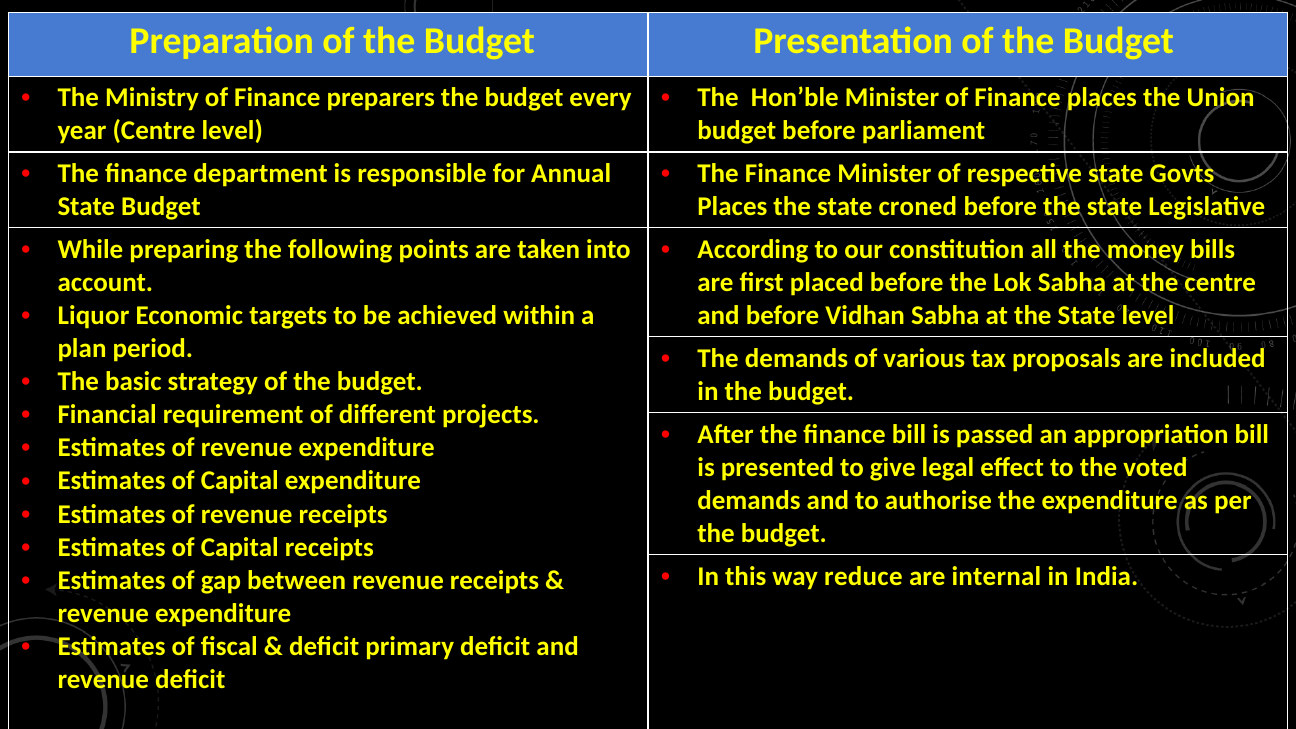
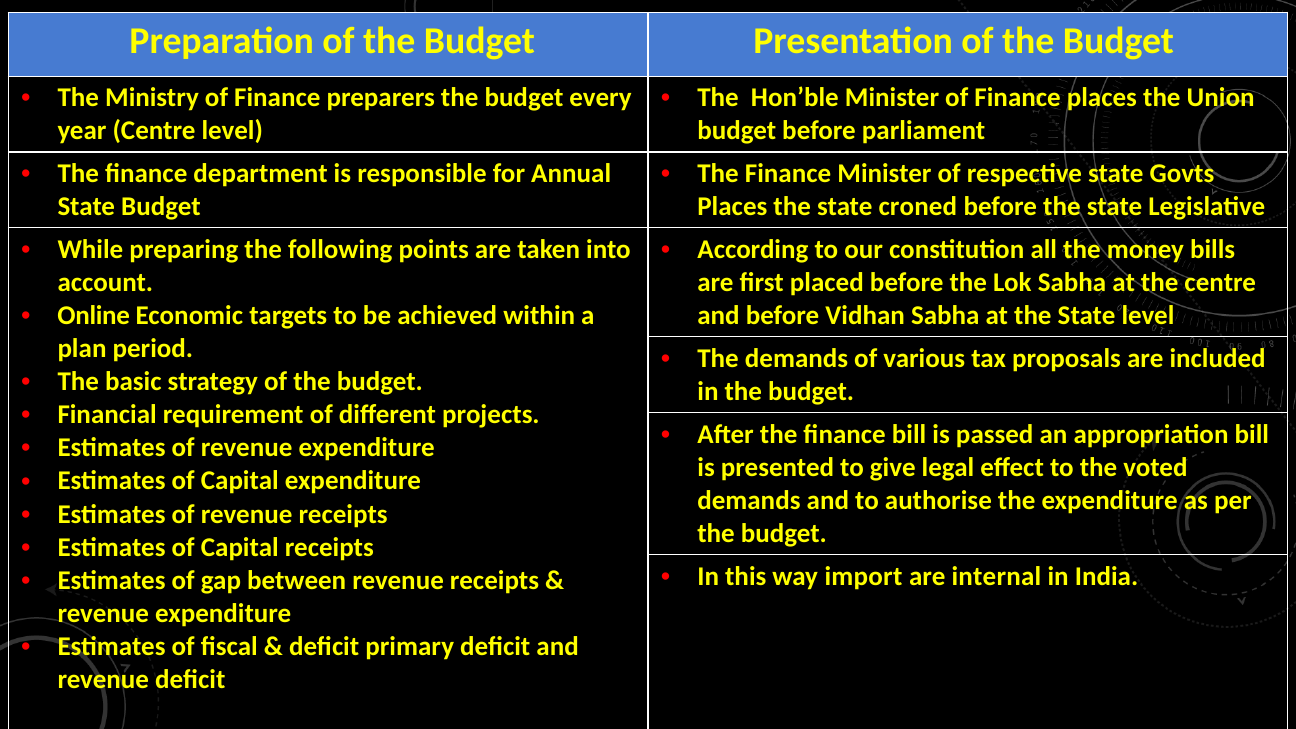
Liquor: Liquor -> Online (94, 316)
reduce: reduce -> import (863, 576)
